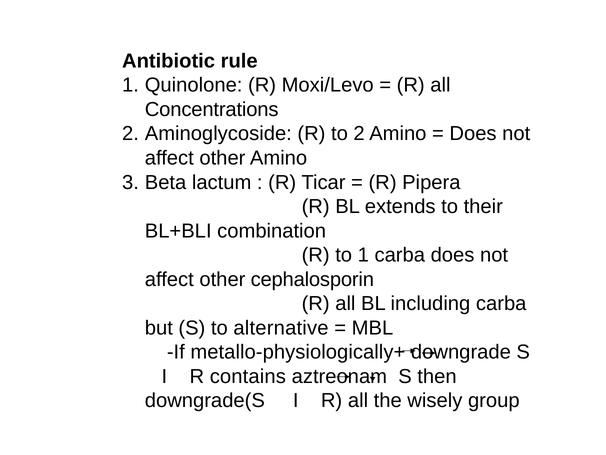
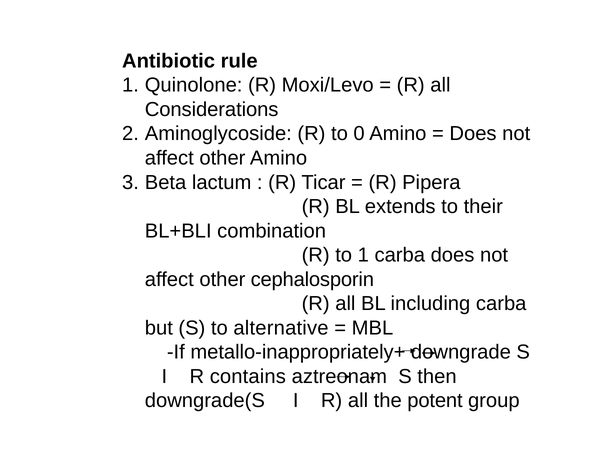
Concentrations: Concentrations -> Considerations (212, 109)
to 2: 2 -> 0 (359, 134)
metallo-physiologically+: metallo-physiologically+ -> metallo-inappropriately+ (298, 352)
wisely: wisely -> potent (435, 400)
